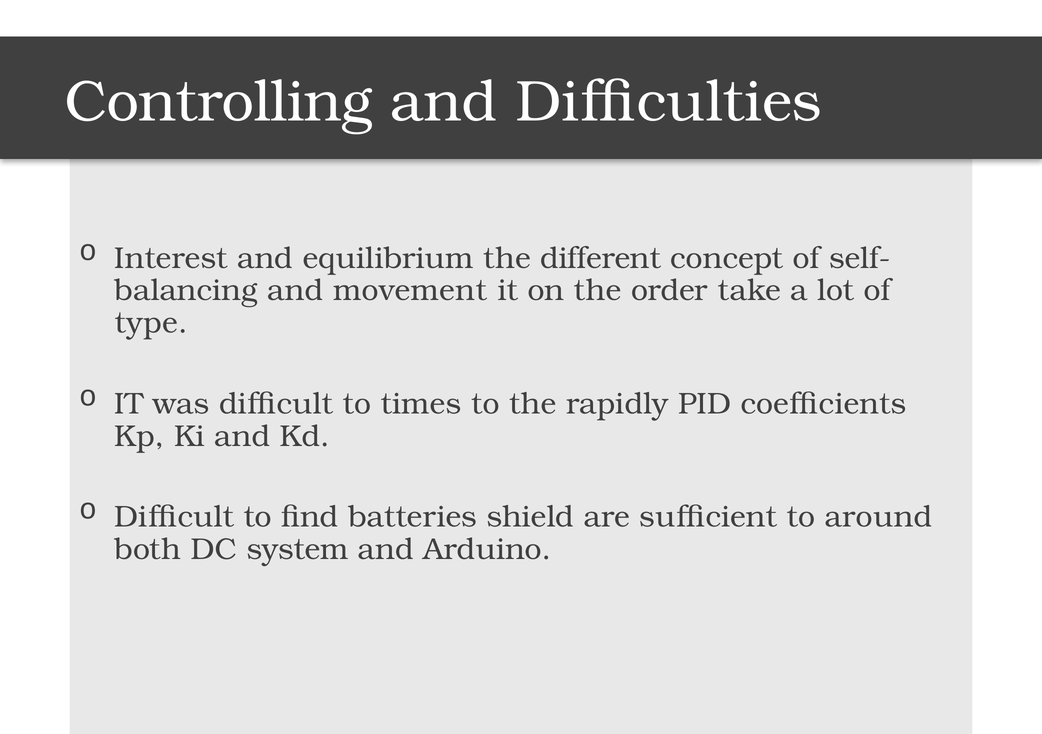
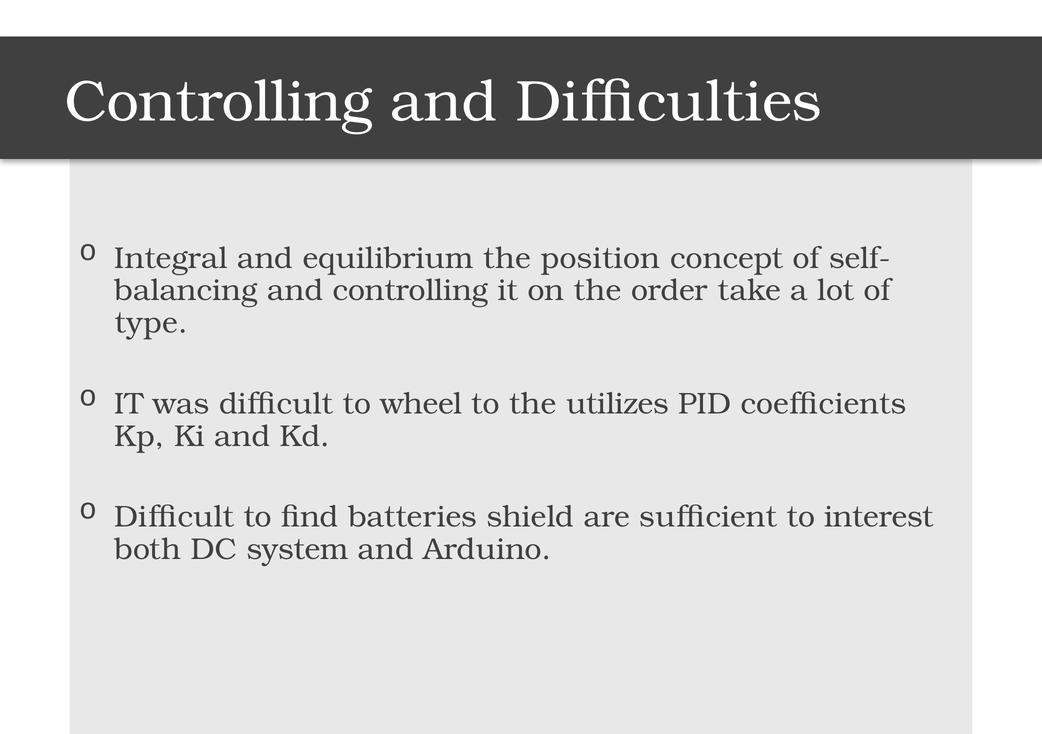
Interest: Interest -> Integral (171, 258)
different: different -> position (600, 258)
and movement: movement -> controlling (410, 291)
times: times -> wheel (421, 404)
rapidly: rapidly -> utilizes (617, 404)
around: around -> interest (879, 517)
